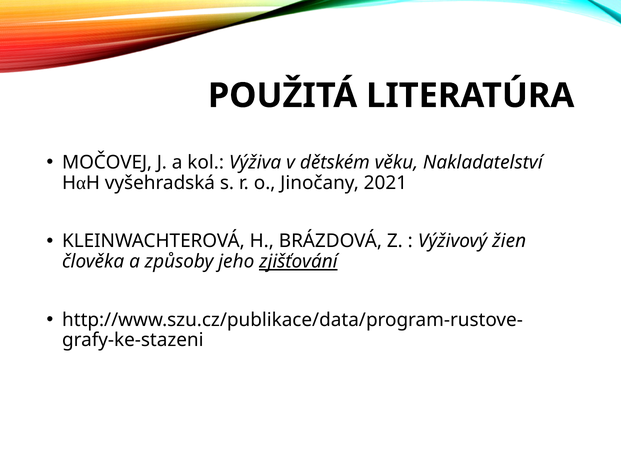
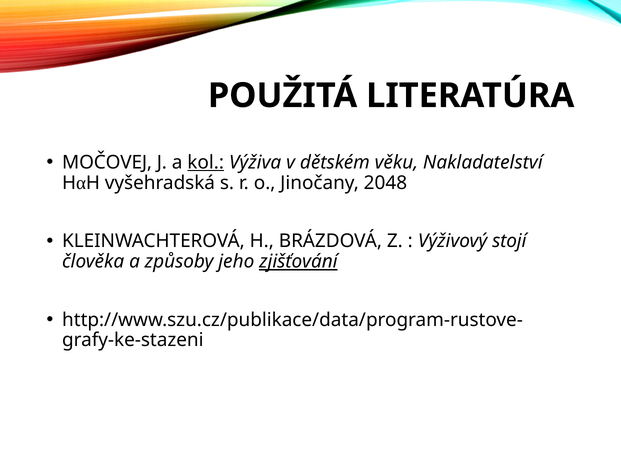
kol underline: none -> present (206, 162)
2021: 2021 -> 2048 (385, 183)
žien: žien -> stojí (509, 241)
